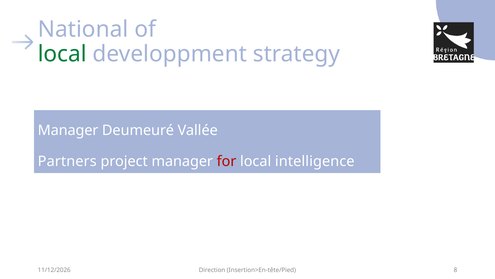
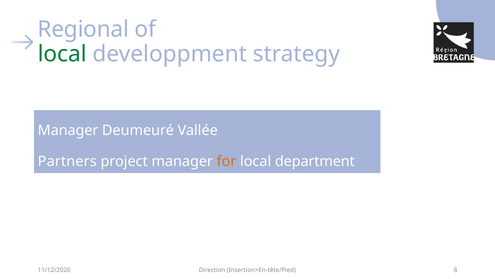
National: National -> Regional (83, 29)
for colour: red -> orange (227, 161)
intelligence: intelligence -> department (315, 161)
